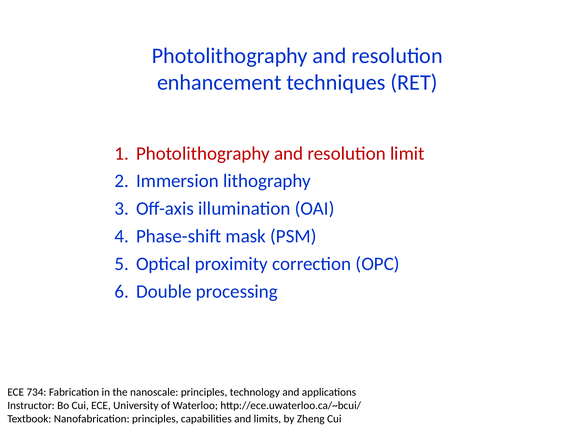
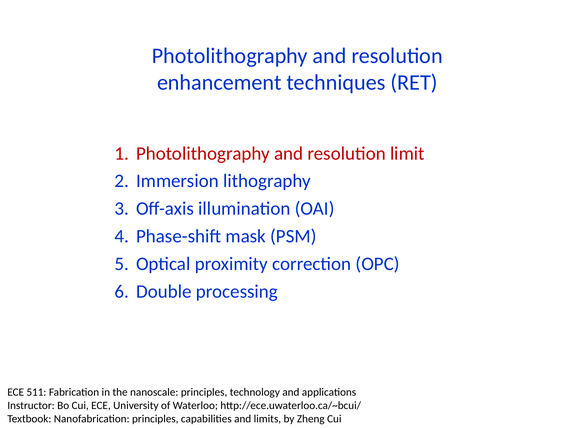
734: 734 -> 511 (36, 392)
